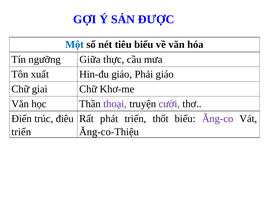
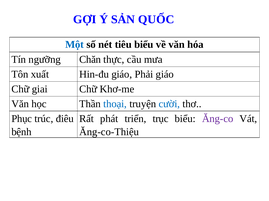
ĐƯỢC: ĐƯỢC -> QUỐC (156, 19)
Giữa: Giữa -> Chăn (90, 60)
thoại colour: purple -> blue (115, 104)
cười colour: purple -> blue (169, 104)
Điển: Điển -> Phục (22, 119)
thốt: thốt -> trục (161, 119)
triển: triển -> bệnh (21, 132)
